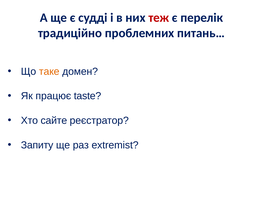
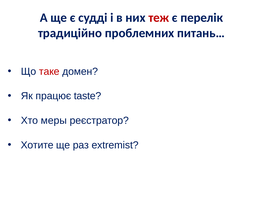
таке colour: orange -> red (49, 72)
сайте: сайте -> меры (54, 121)
Запиту: Запиту -> Хотите (37, 145)
